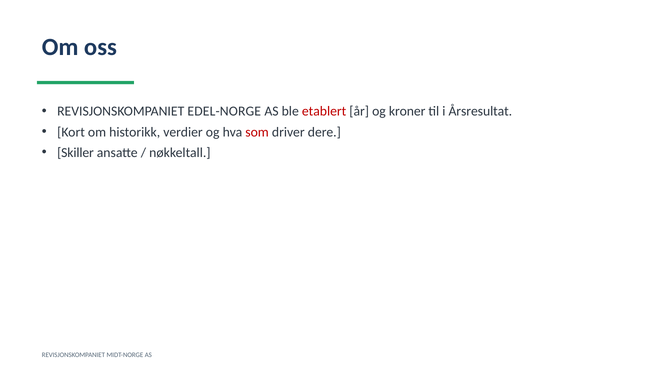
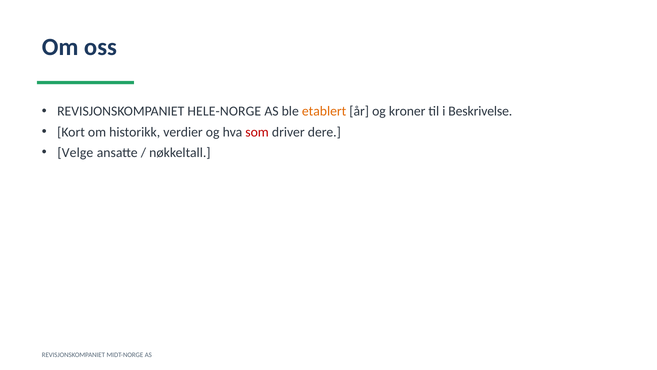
EDEL-NORGE: EDEL-NORGE -> HELE-NORGE (224, 111)
etablert colour: red -> orange (324, 111)
Årsresultat: Årsresultat -> Beskrivelse (480, 111)
Skiller: Skiller -> Velge (75, 152)
